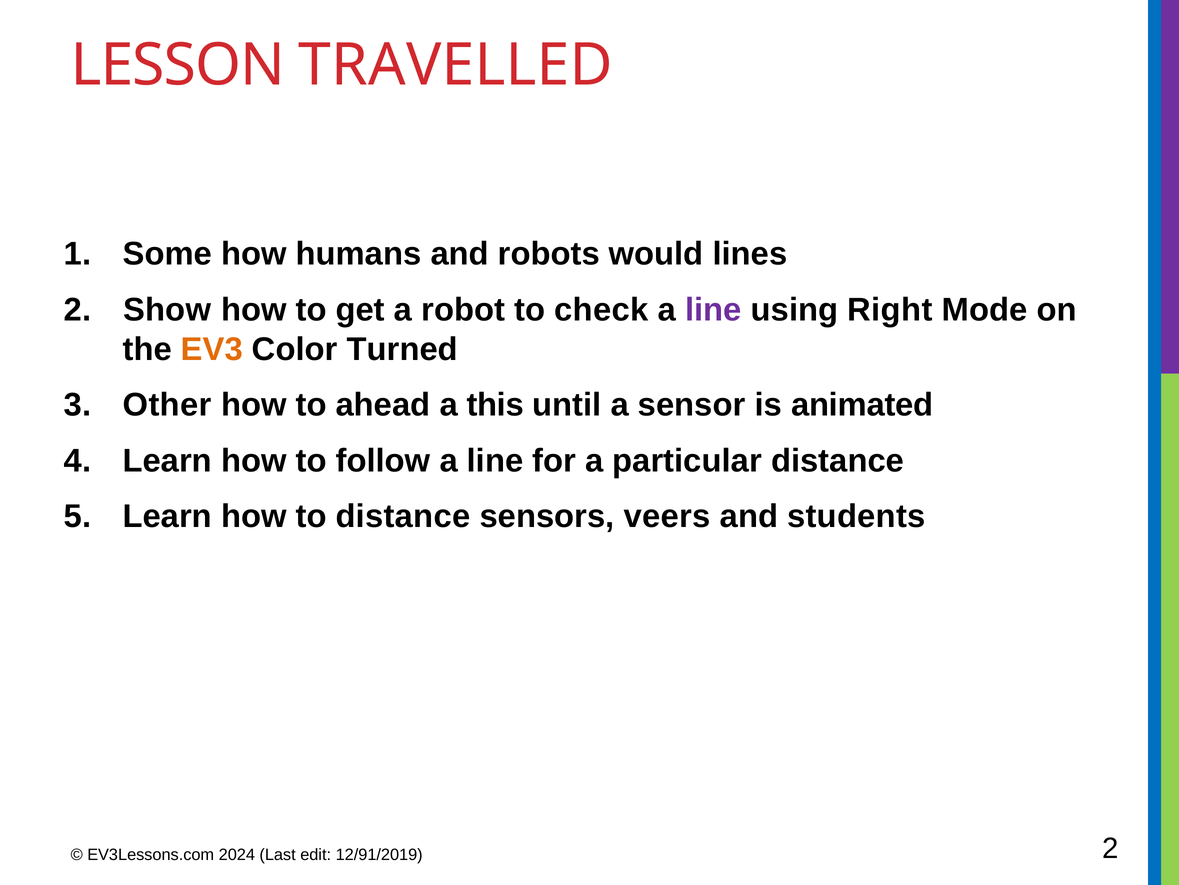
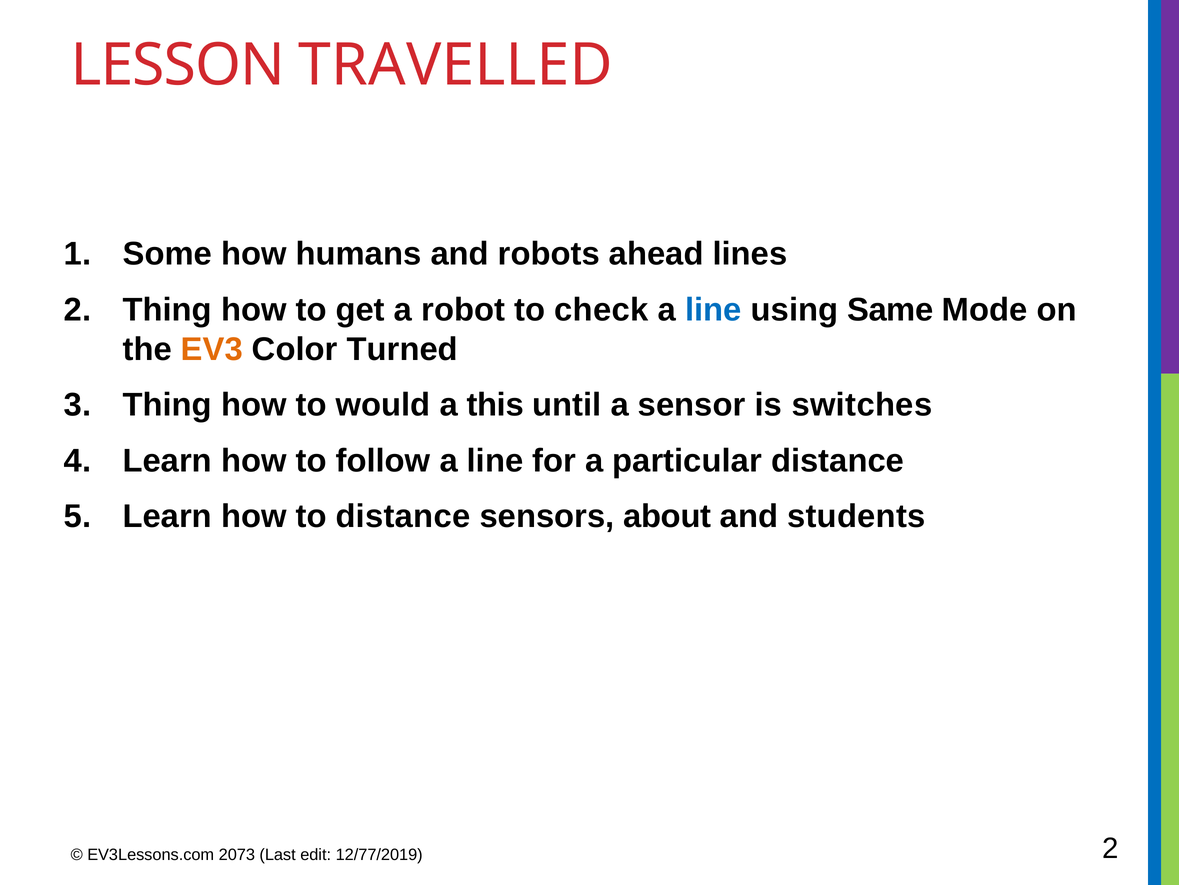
would: would -> ahead (656, 254)
2 Show: Show -> Thing (167, 310)
line colour: purple -> blue (713, 310)
Right: Right -> Same (890, 310)
Other: Other -> Thing (167, 405)
ahead: ahead -> would (383, 405)
animated: animated -> switches (862, 405)
veers: veers -> about (667, 516)
2024: 2024 -> 2073 (237, 854)
12/91/2019: 12/91/2019 -> 12/77/2019 (379, 854)
